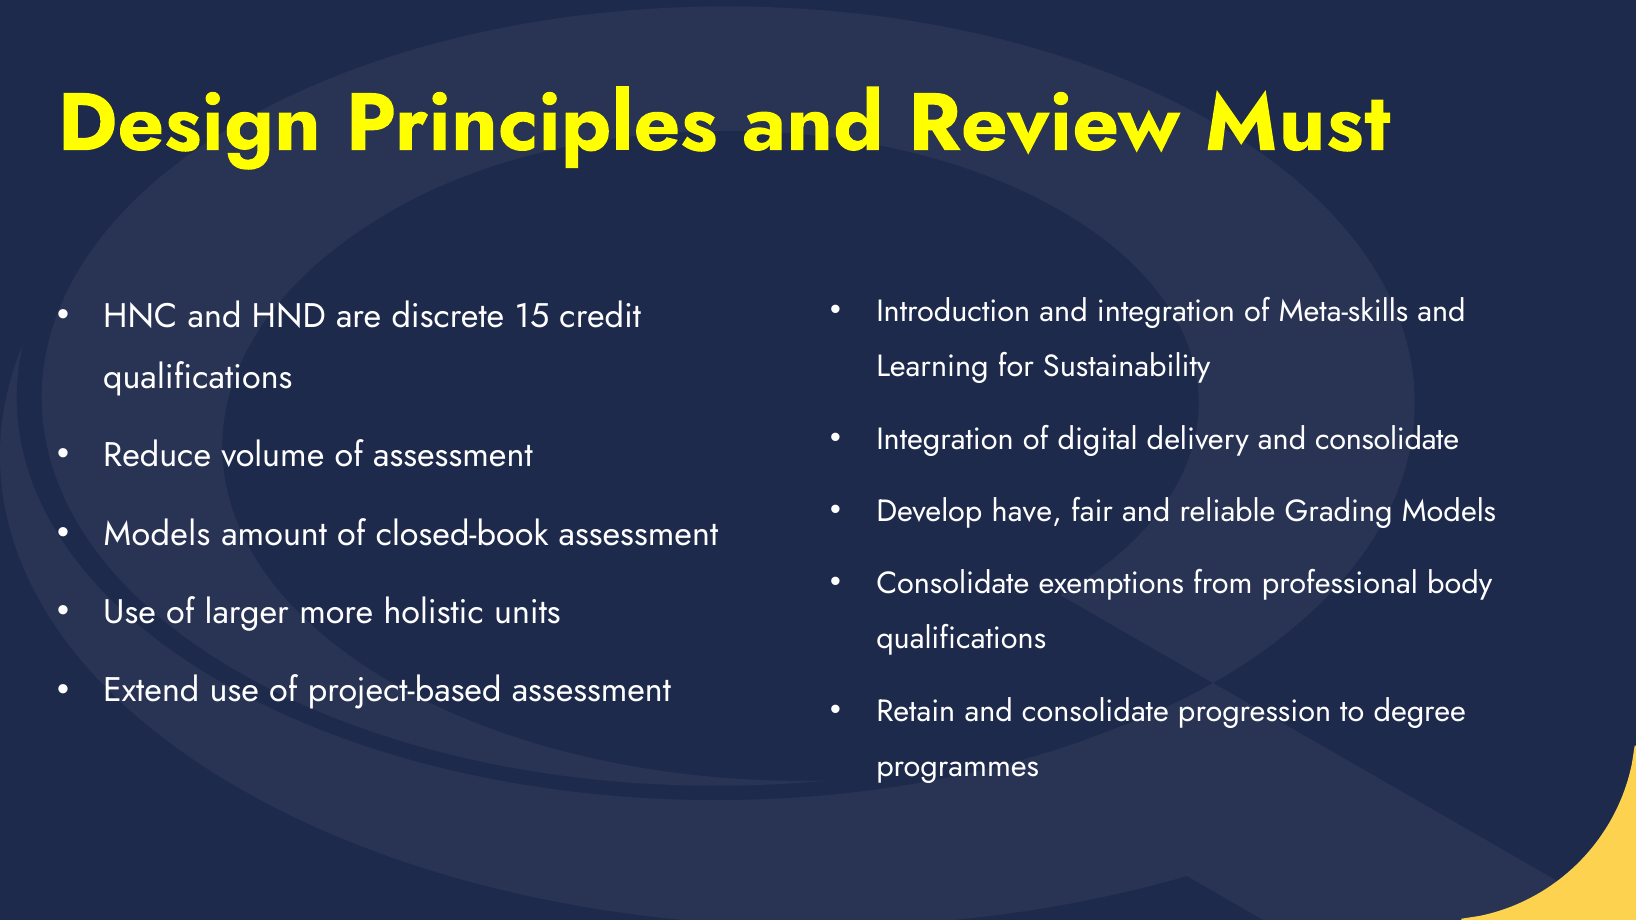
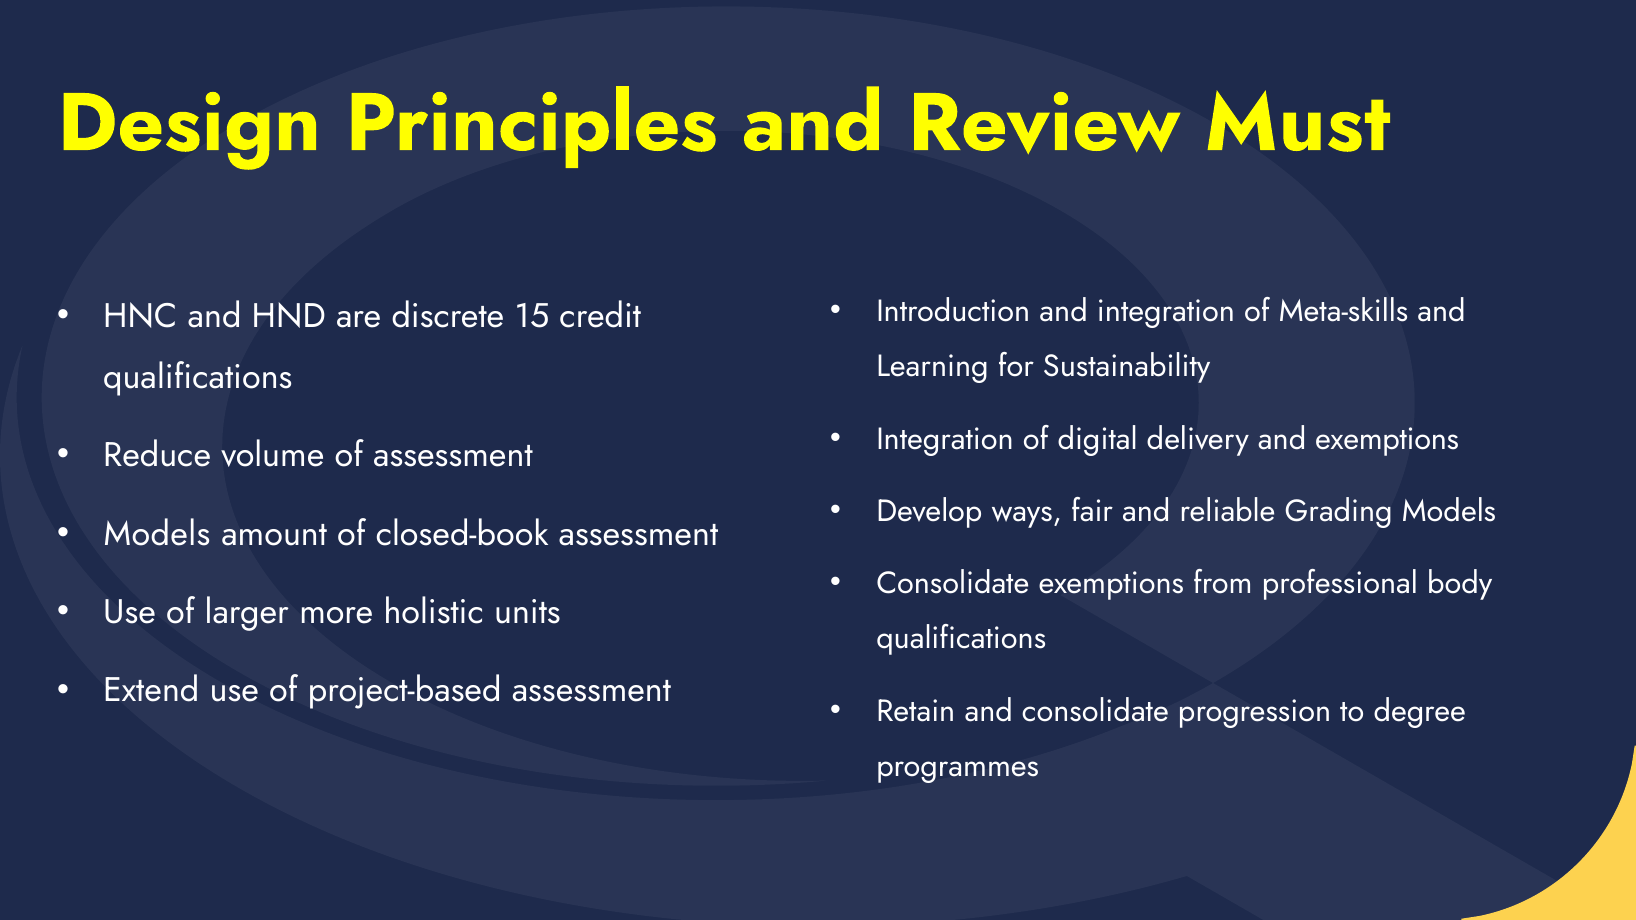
delivery and consolidate: consolidate -> exemptions (1387, 439)
have: have -> ways (1027, 511)
